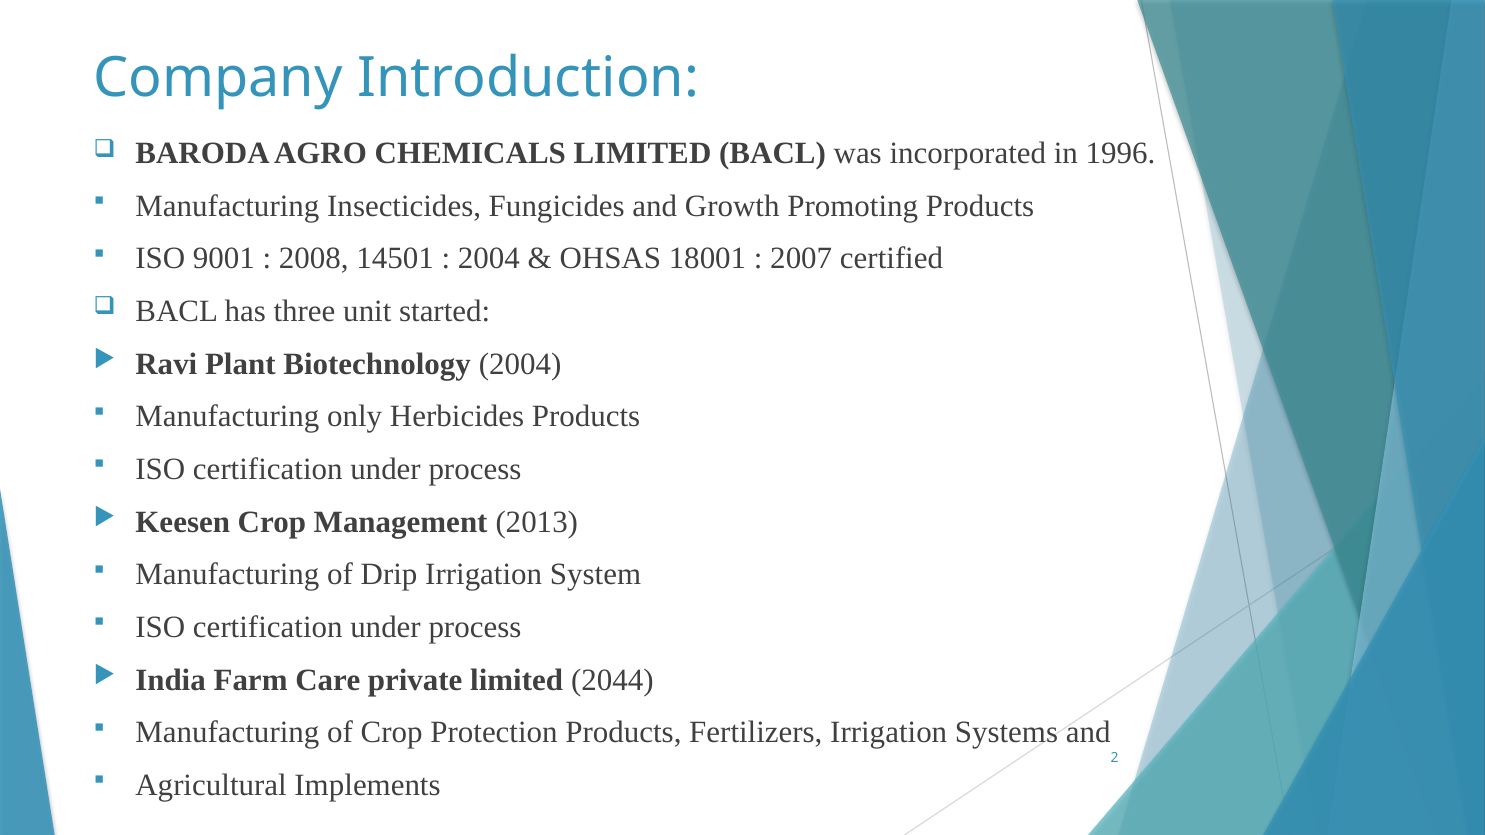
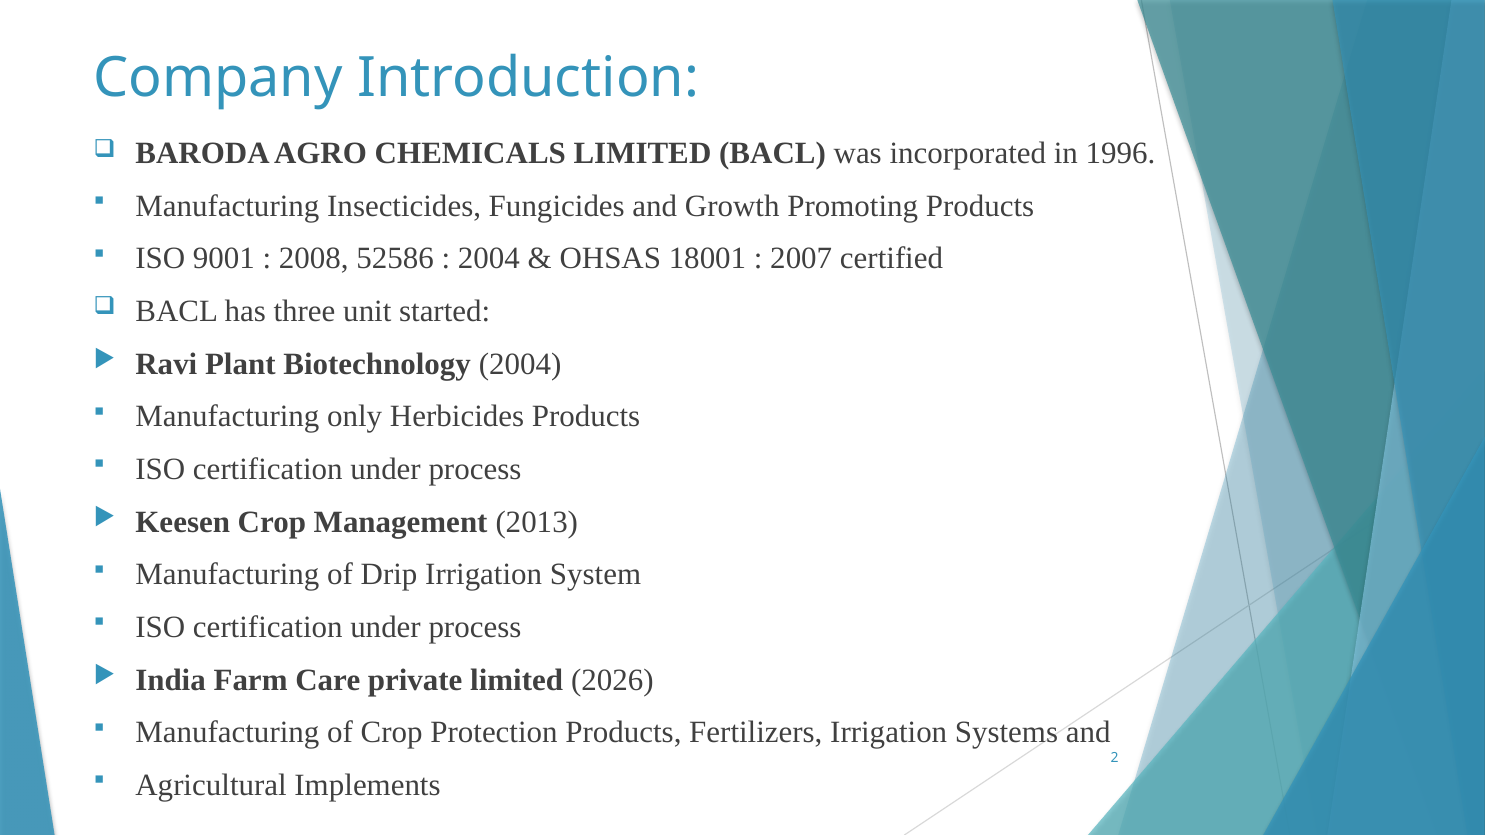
14501: 14501 -> 52586 (395, 259)
2044: 2044 -> 2026 (612, 680)
